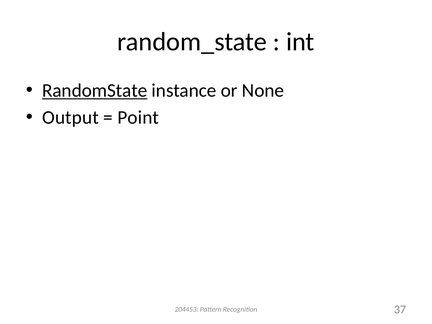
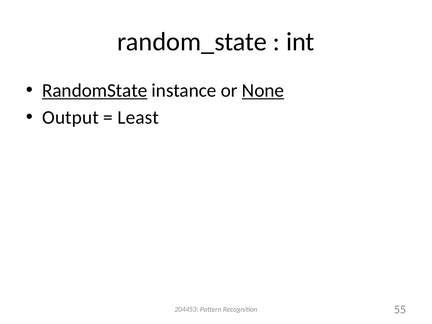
None underline: none -> present (263, 91)
Point: Point -> Least (138, 118)
37: 37 -> 55 (400, 310)
